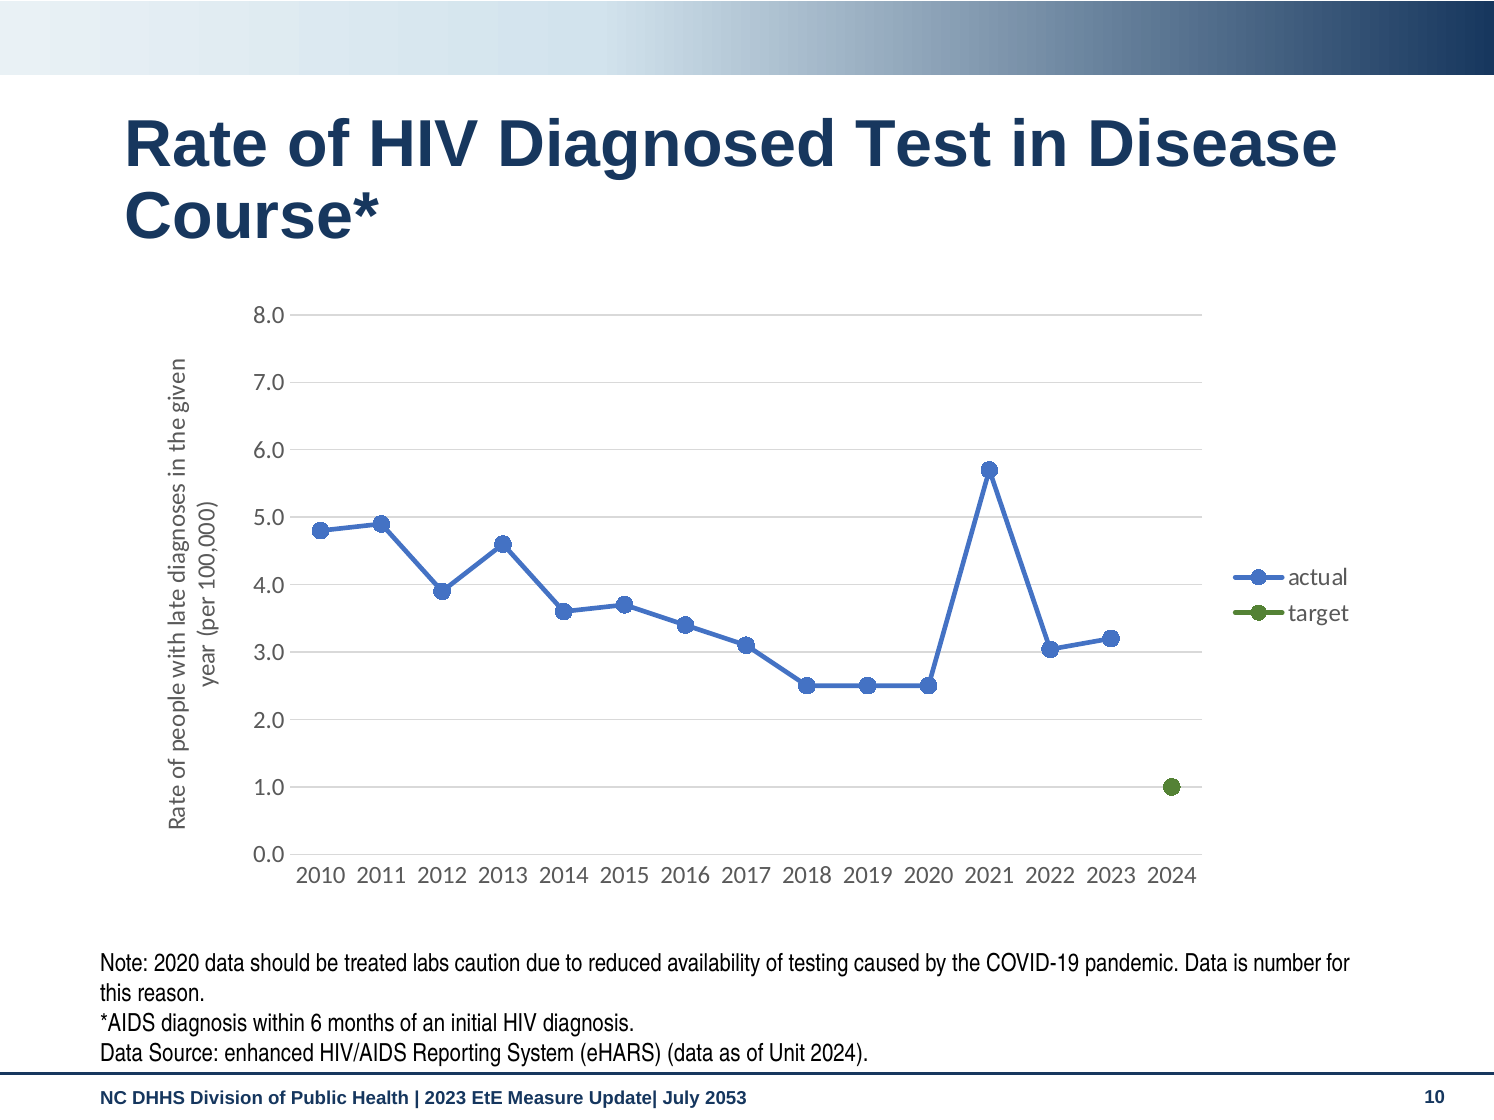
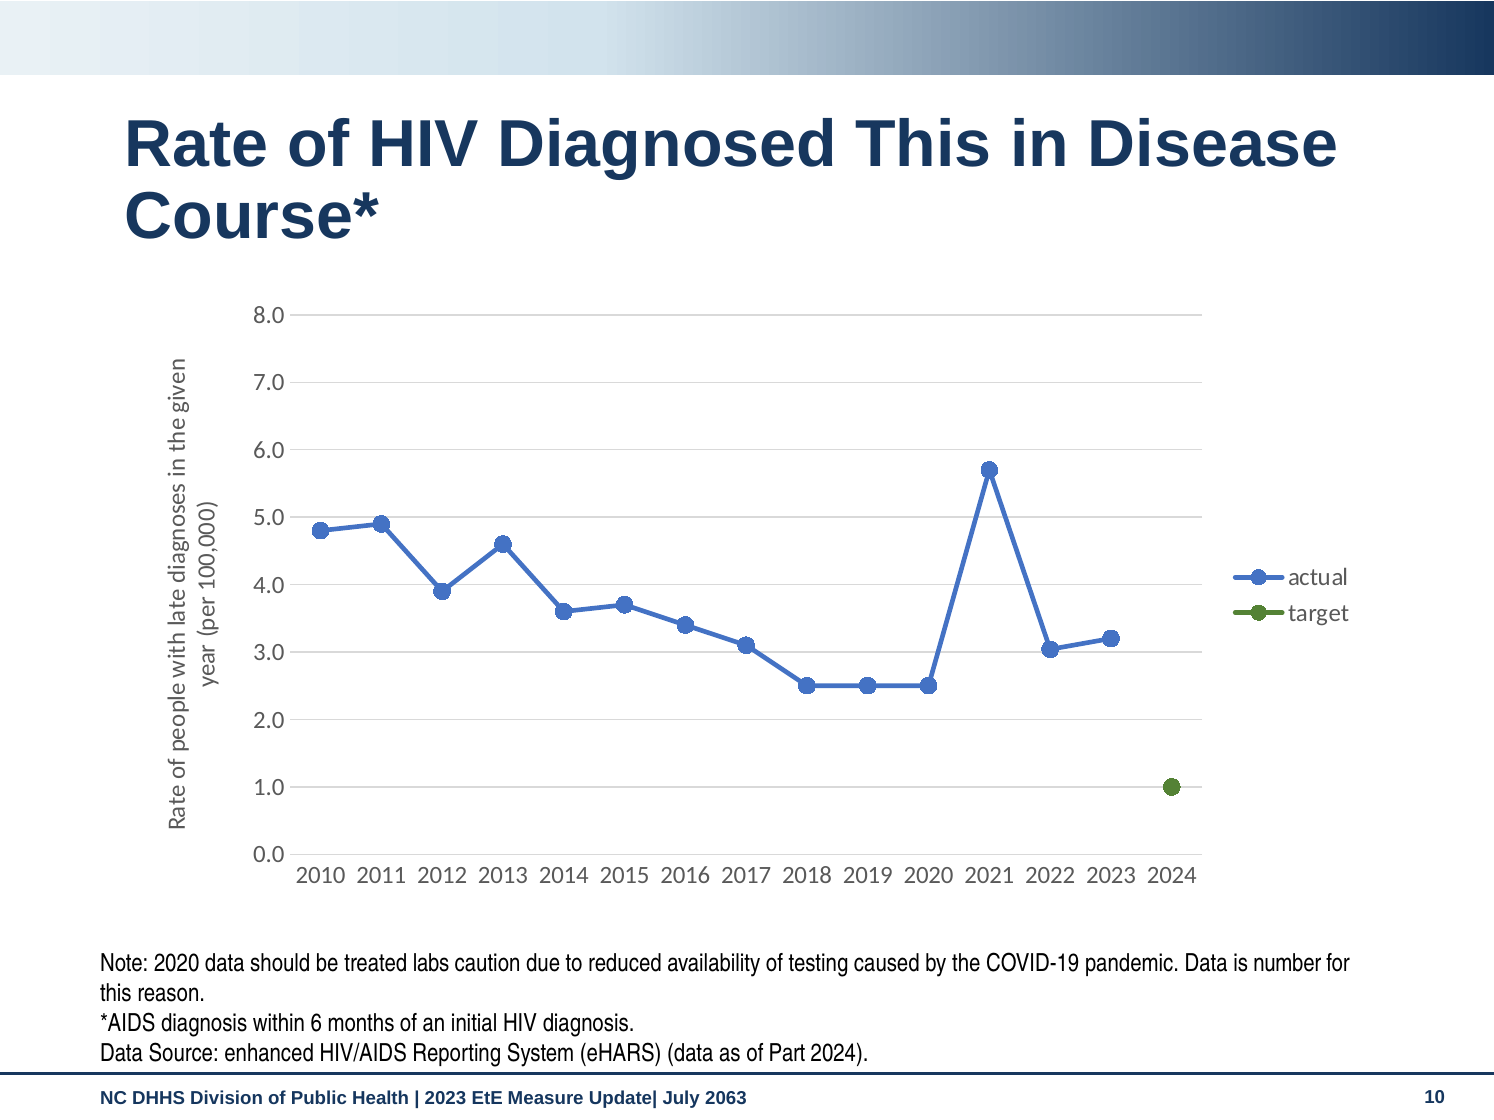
Diagnosed Test: Test -> This (924, 145)
Unit: Unit -> Part (787, 1053)
2053: 2053 -> 2063 (726, 1099)
